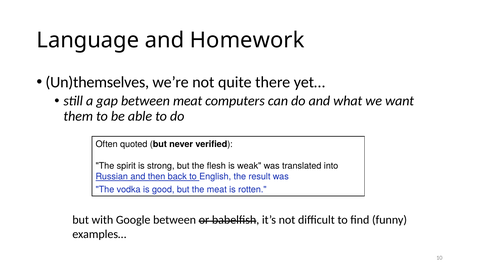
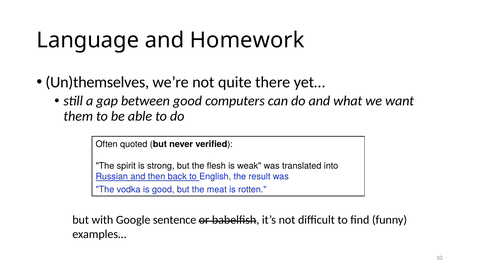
between meat: meat -> good (188, 101)
Google between: between -> sentence (175, 219)
